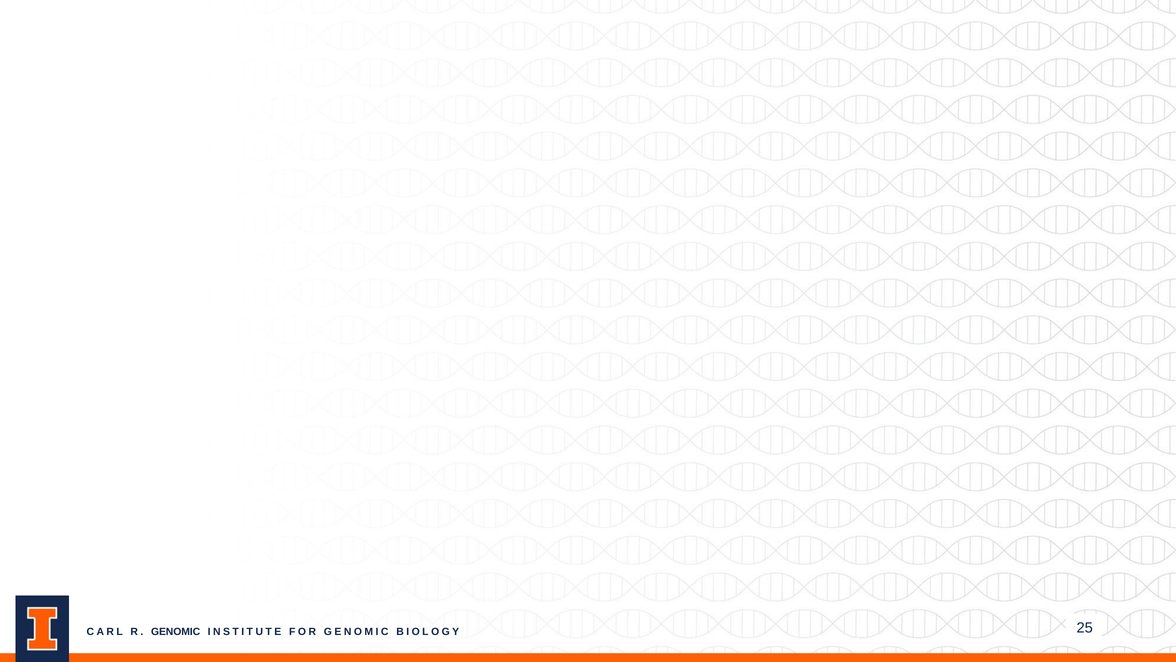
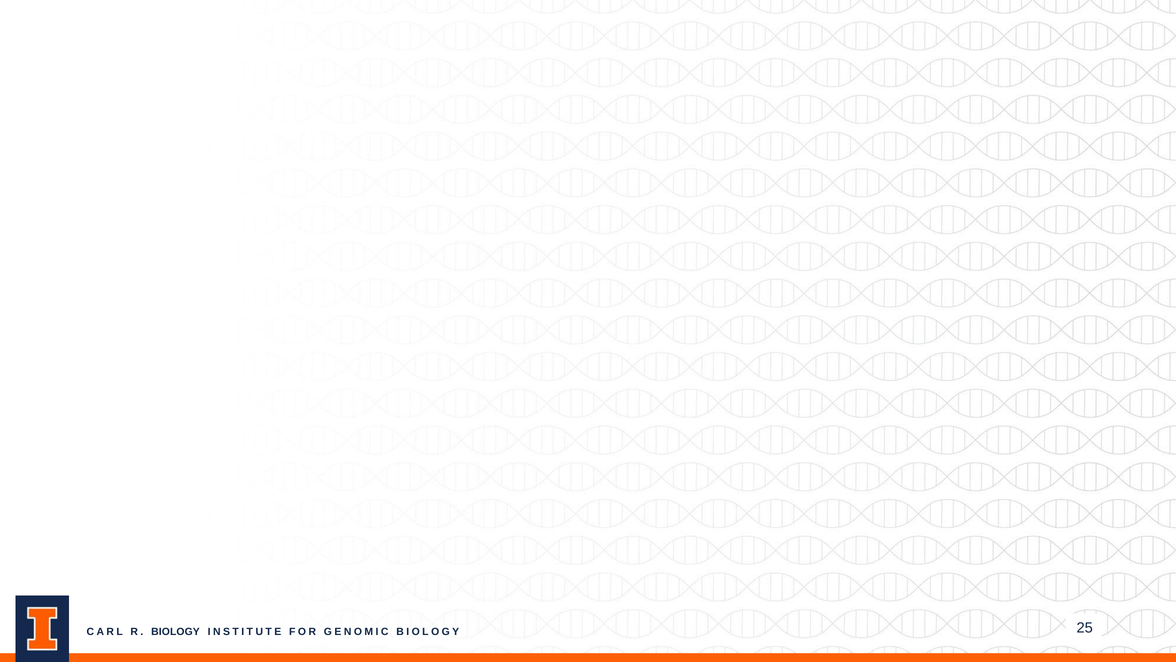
R GENOMIC: GENOMIC -> BIOLOGY (175, 631)
